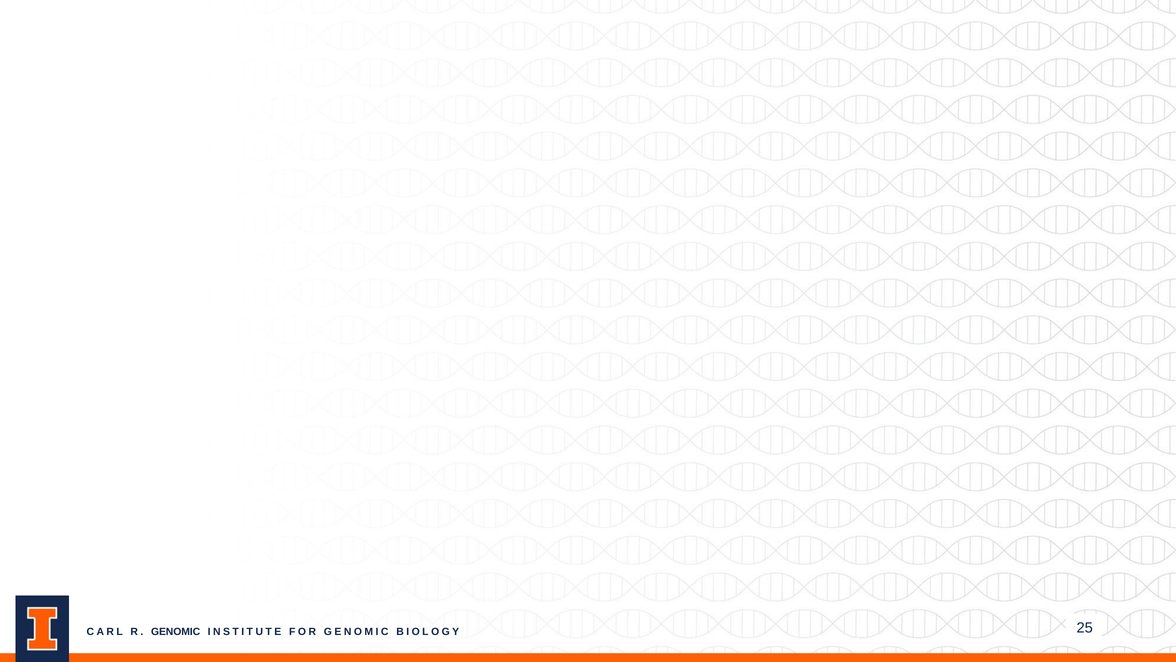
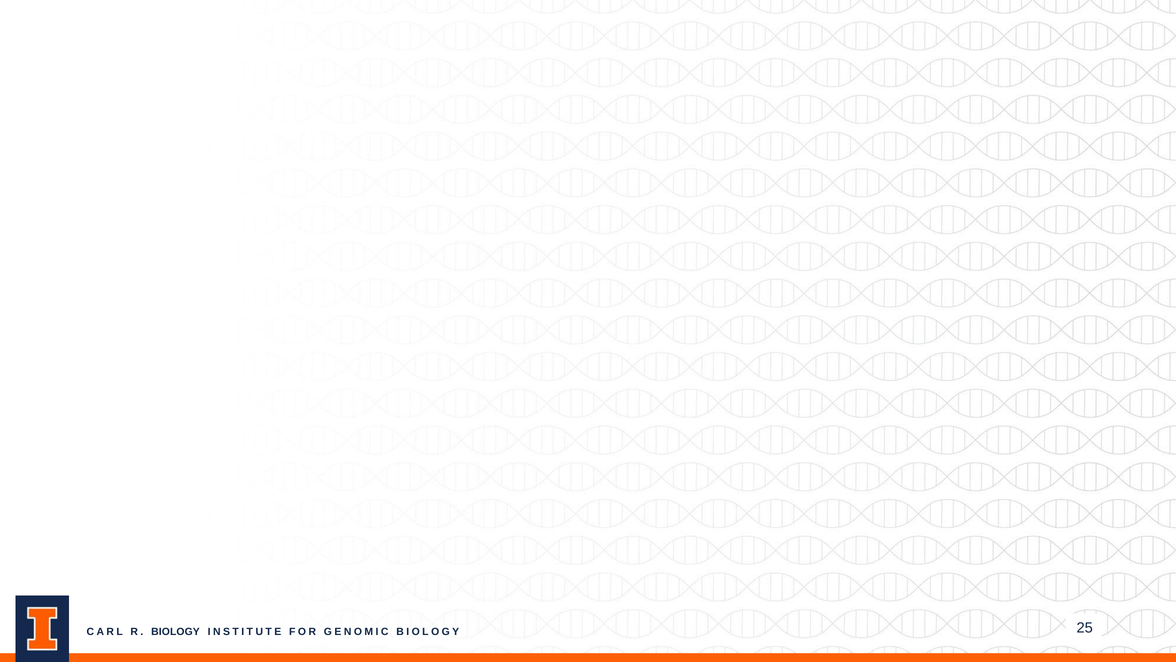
R GENOMIC: GENOMIC -> BIOLOGY (175, 631)
